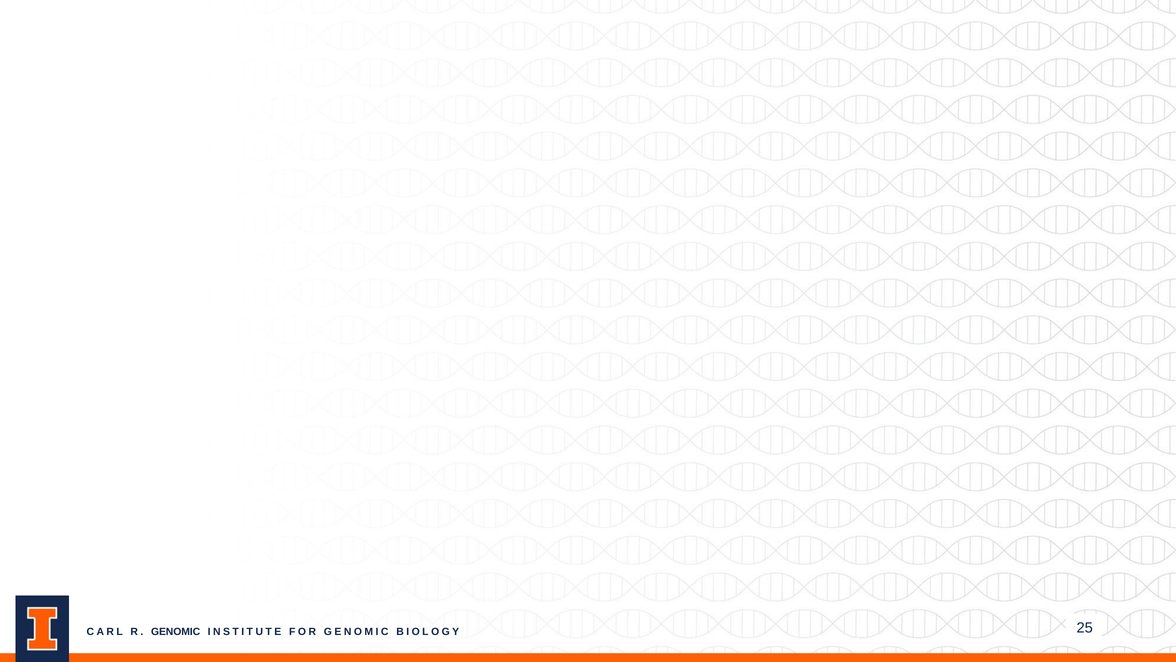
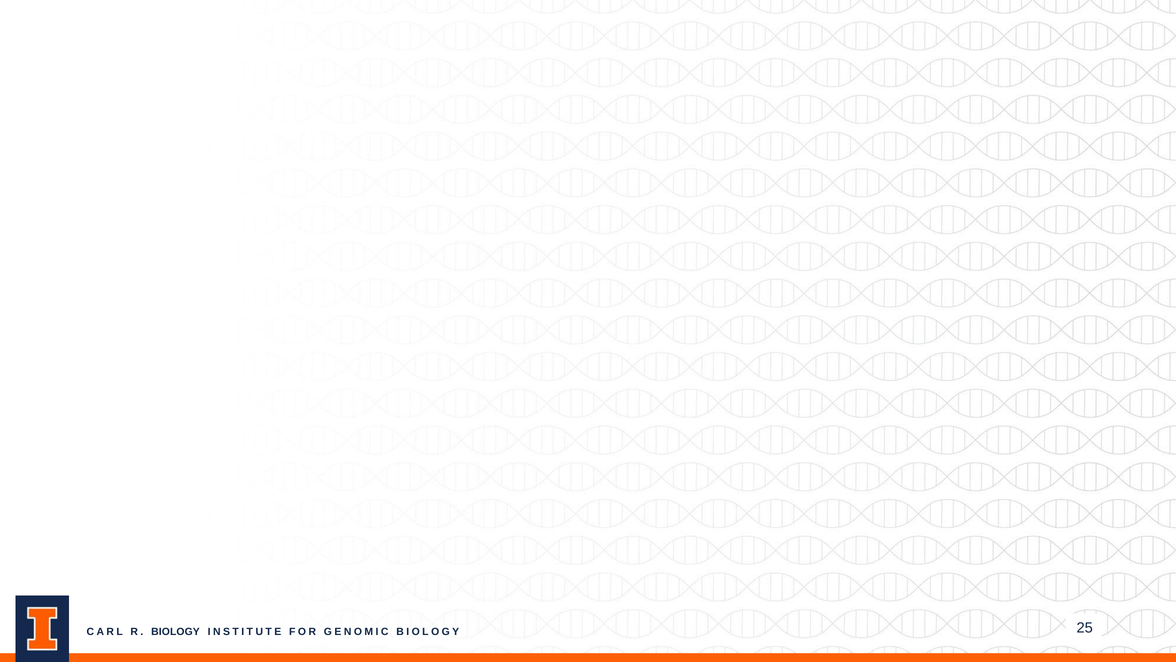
R GENOMIC: GENOMIC -> BIOLOGY (175, 631)
